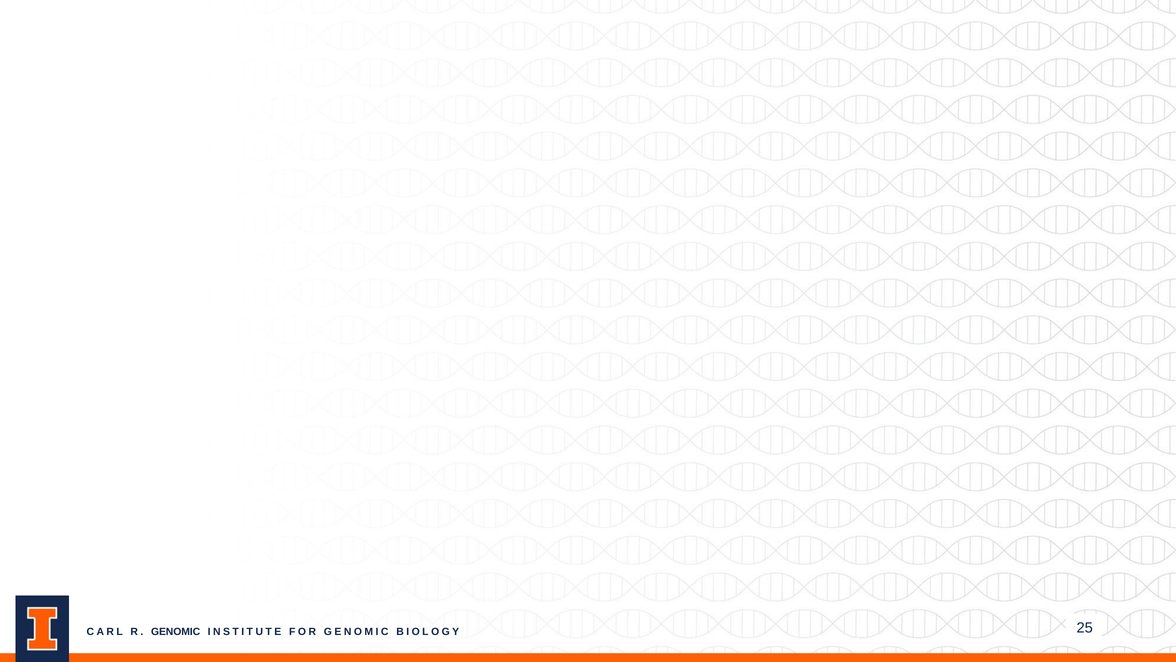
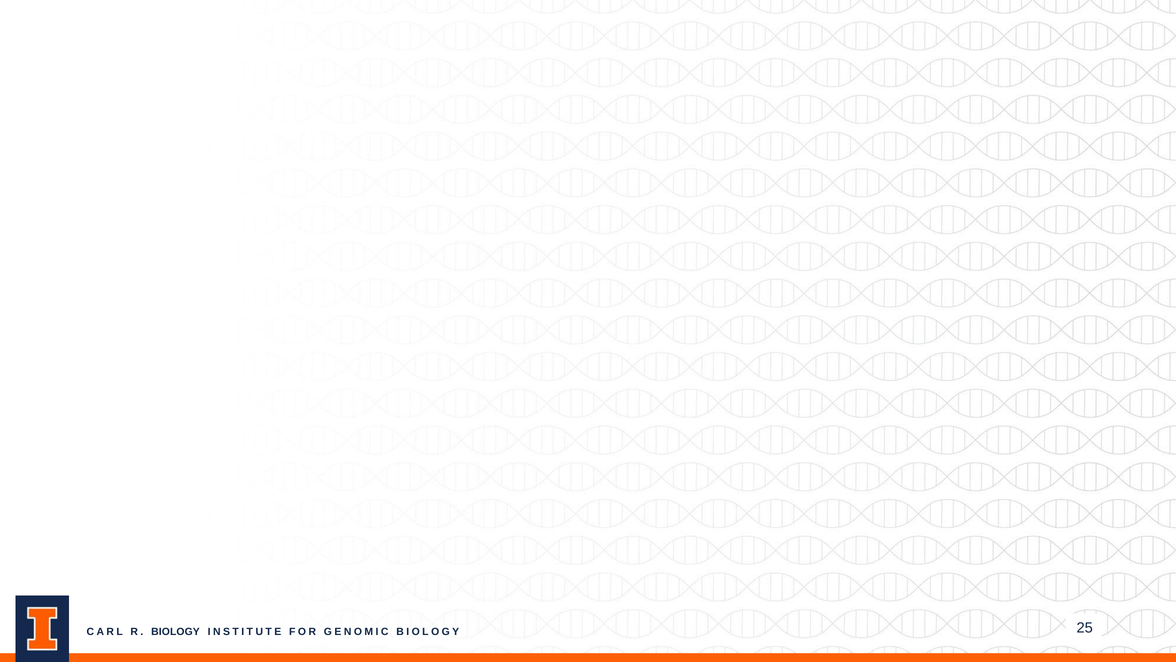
R GENOMIC: GENOMIC -> BIOLOGY (175, 631)
